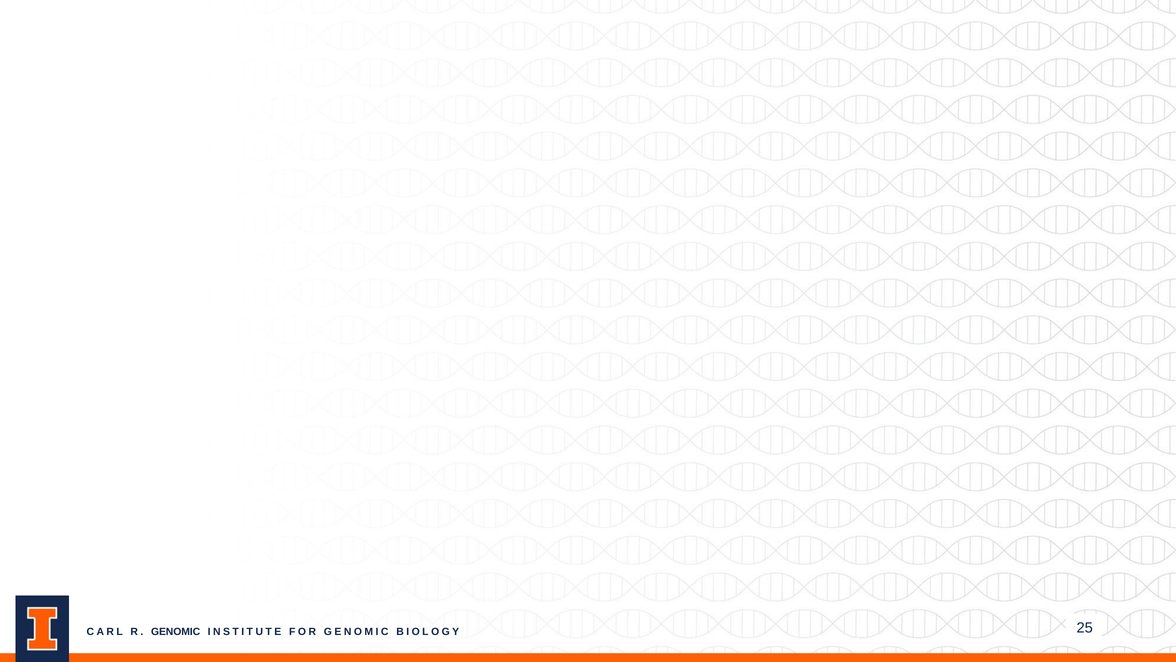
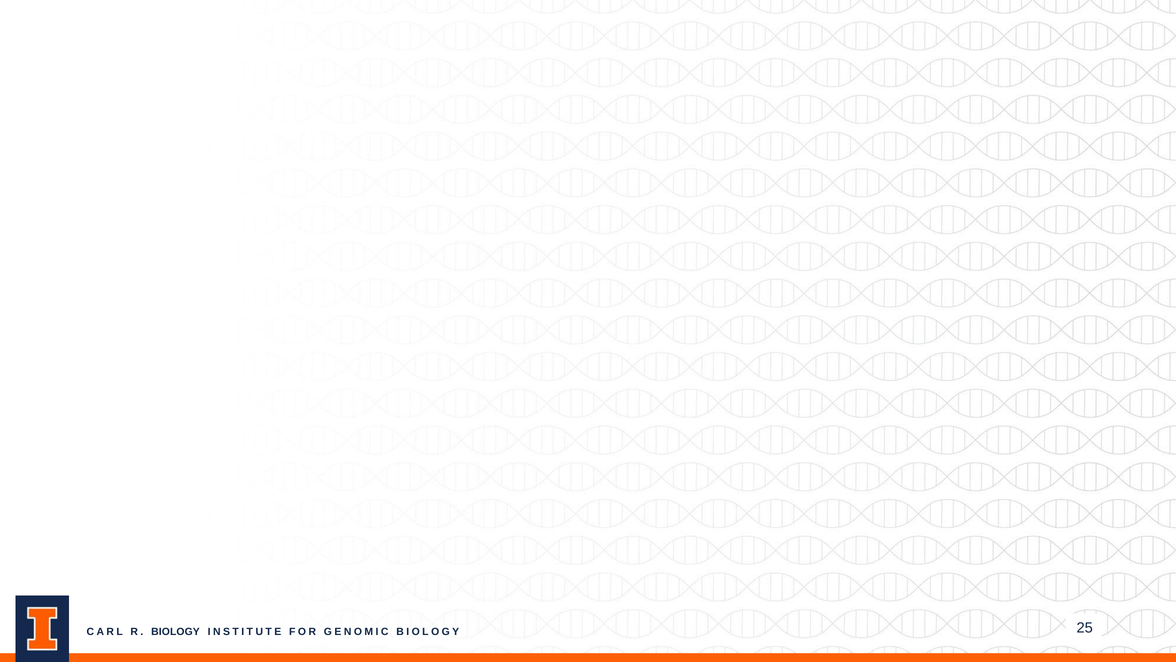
R GENOMIC: GENOMIC -> BIOLOGY (175, 631)
